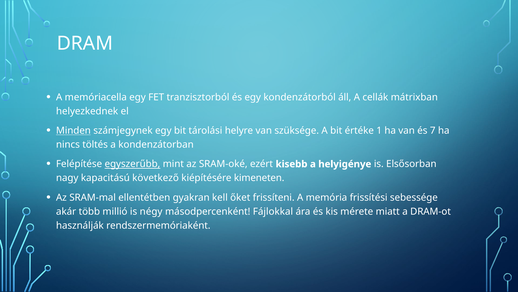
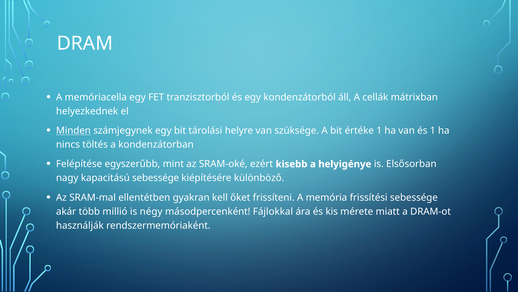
és 7: 7 -> 1 (433, 130)
egyszerűbb underline: present -> none (132, 164)
kapacitású következő: következő -> sebessége (156, 178)
kimeneten: kimeneten -> különböző (259, 178)
